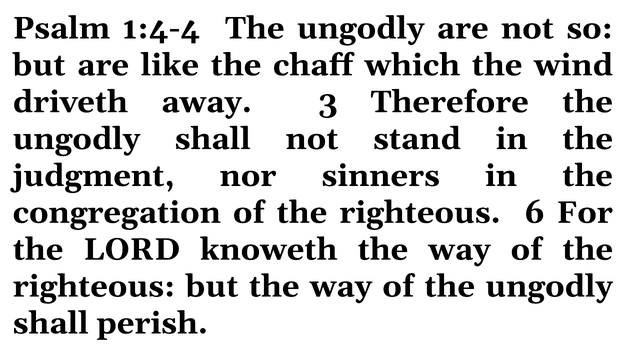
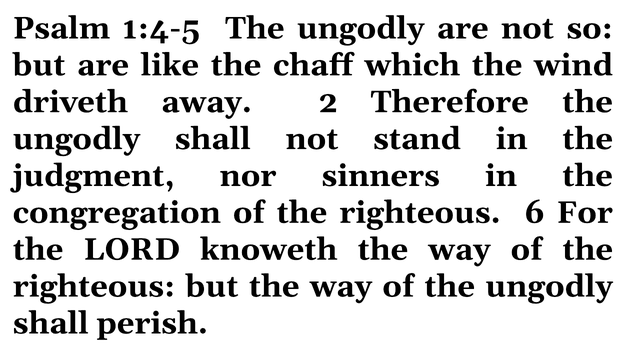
1:4-4: 1:4-4 -> 1:4-5 (161, 28)
3: 3 -> 2 (328, 102)
